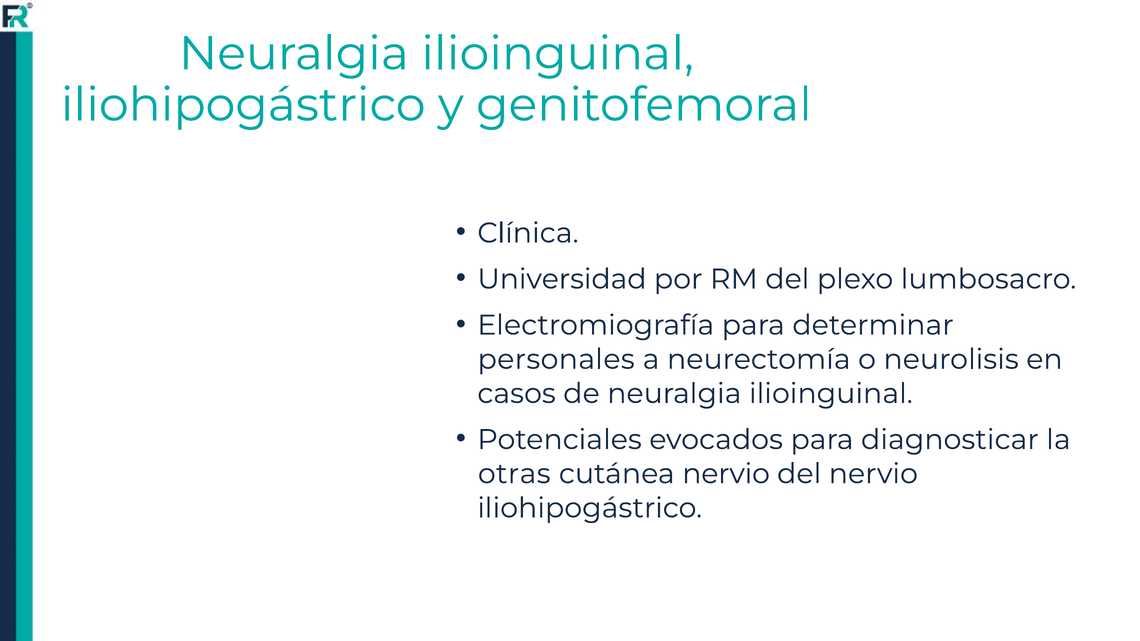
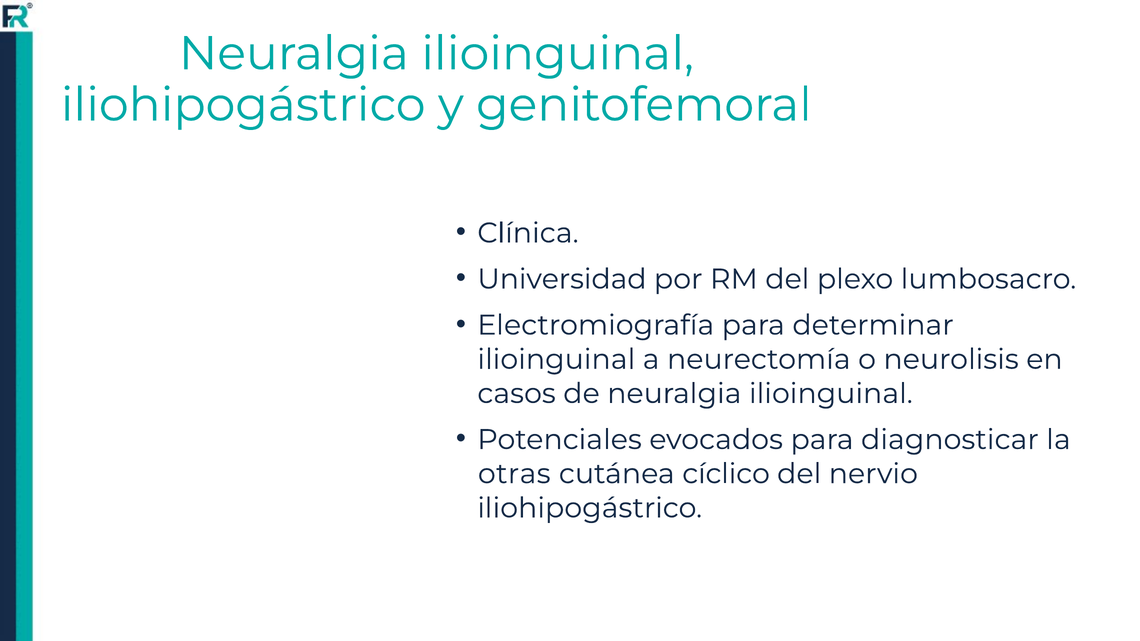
personales: personales -> ilioinguinal (556, 360)
cutánea nervio: nervio -> cíclico (726, 474)
